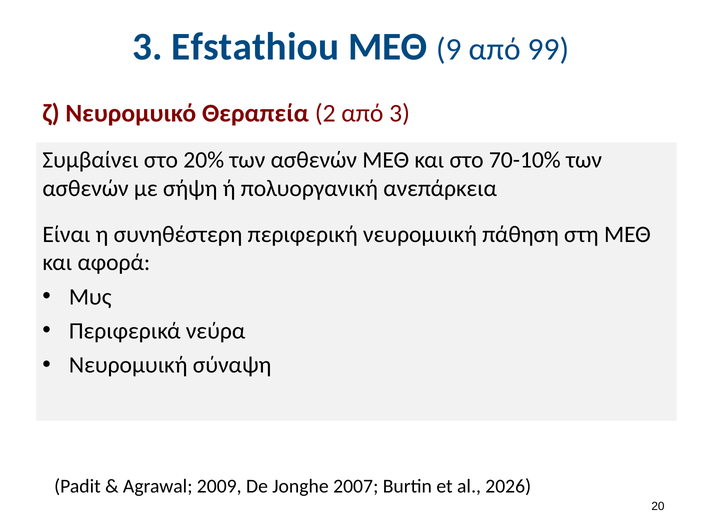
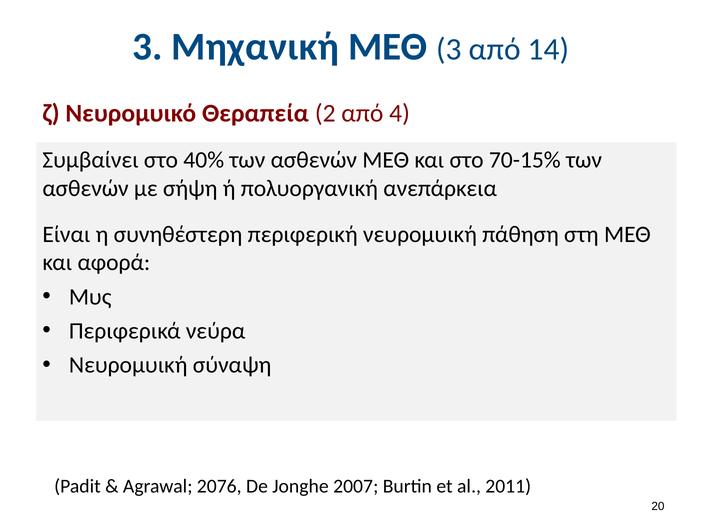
Efstathiou: Efstathiou -> Μηχανική (255, 47)
ΜΕΘ 9: 9 -> 3 (449, 49)
99: 99 -> 14 (548, 49)
από 3: 3 -> 4 (400, 113)
20%: 20% -> 40% (204, 160)
70-10%: 70-10% -> 70-15% (525, 160)
2009: 2009 -> 2076 (219, 487)
2026: 2026 -> 2011 (508, 487)
